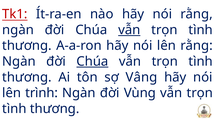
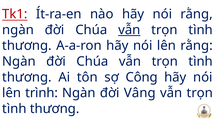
Chúa underline: present -> none (92, 61)
Vâng: Vâng -> Công (142, 77)
Vùng: Vùng -> Vâng (140, 93)
